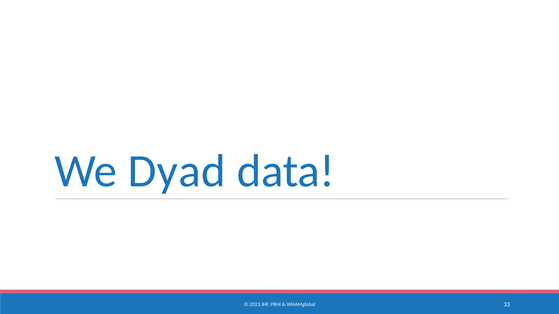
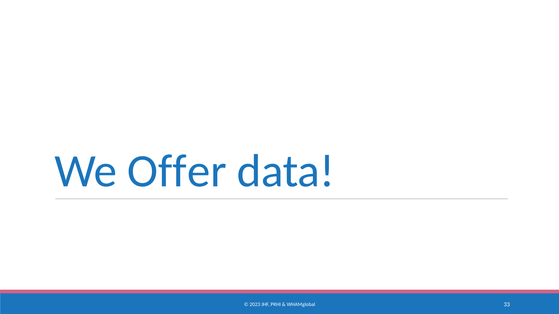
Dyad: Dyad -> Offer (177, 171)
